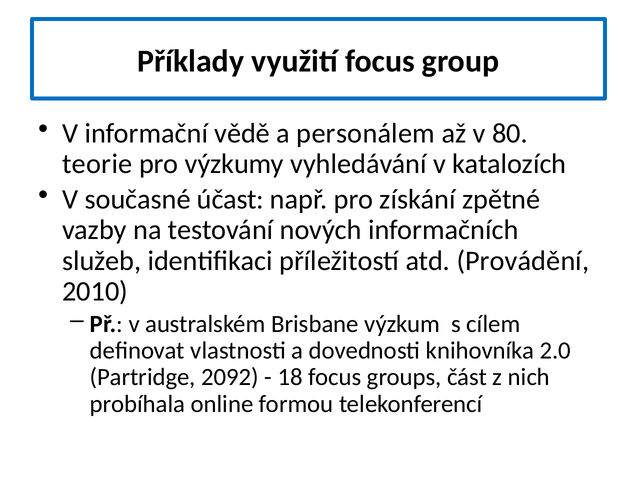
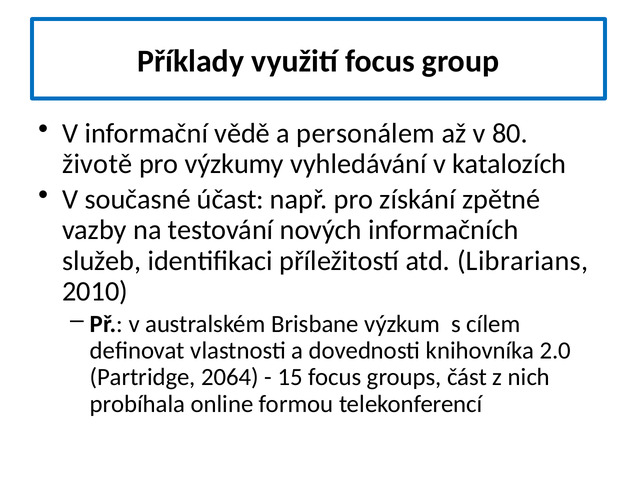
teorie: teorie -> životě (97, 164)
Provádění: Provádění -> Librarians (523, 261)
2092: 2092 -> 2064 (230, 378)
18: 18 -> 15 (290, 378)
